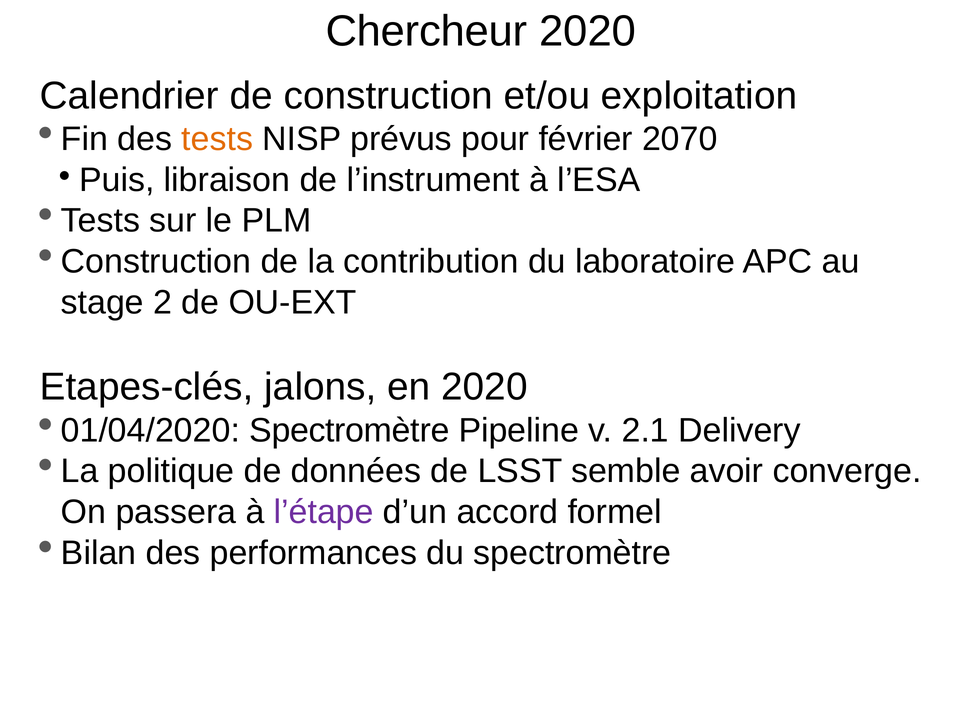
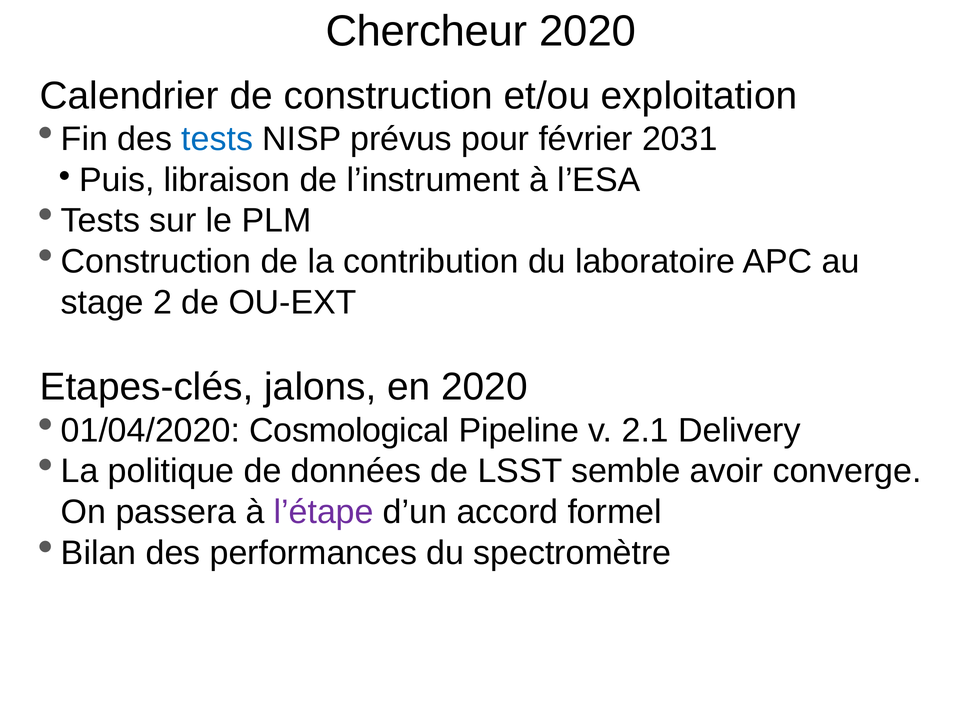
tests colour: orange -> blue (217, 139)
2070: 2070 -> 2031 (680, 139)
Spectromètre: Spectromètre -> Cosmological (349, 431)
